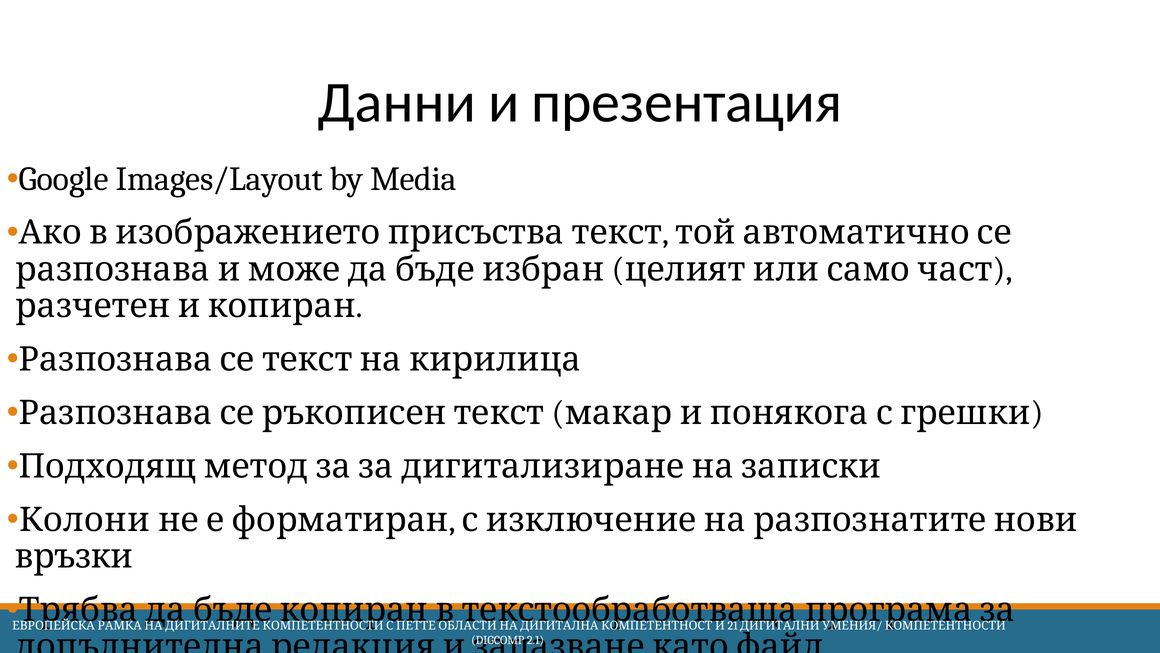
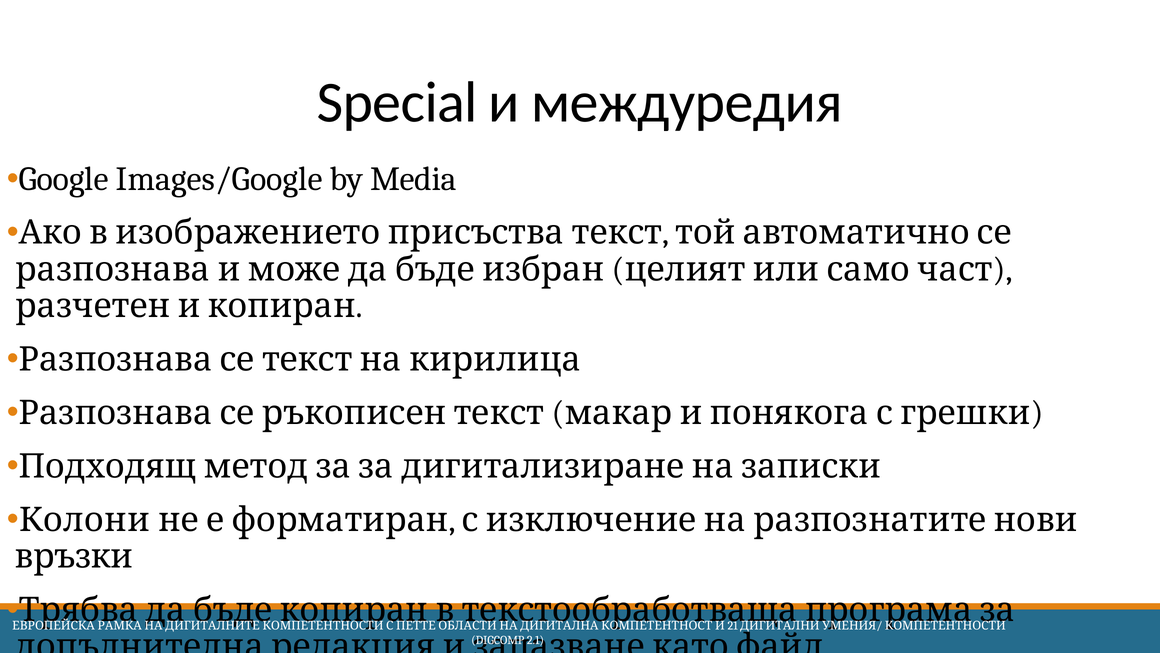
Данни: Данни -> Special (397, 103)
презентация: презентация -> междуредия (687, 103)
Images/Layout: Images/Layout -> Images/Google (219, 179)
